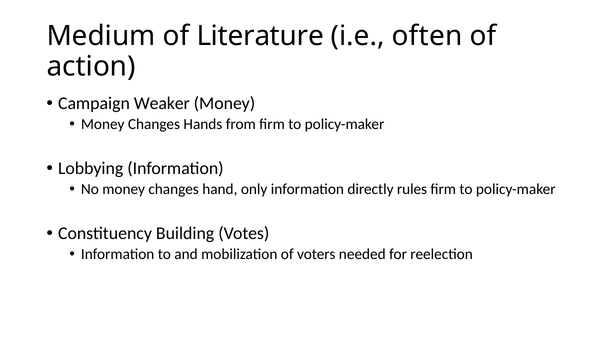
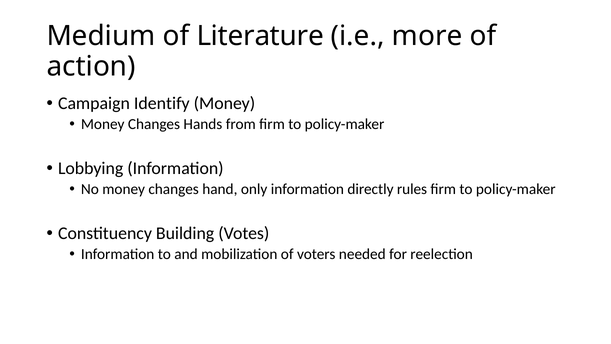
often: often -> more (427, 36)
Weaker: Weaker -> Identify (162, 103)
